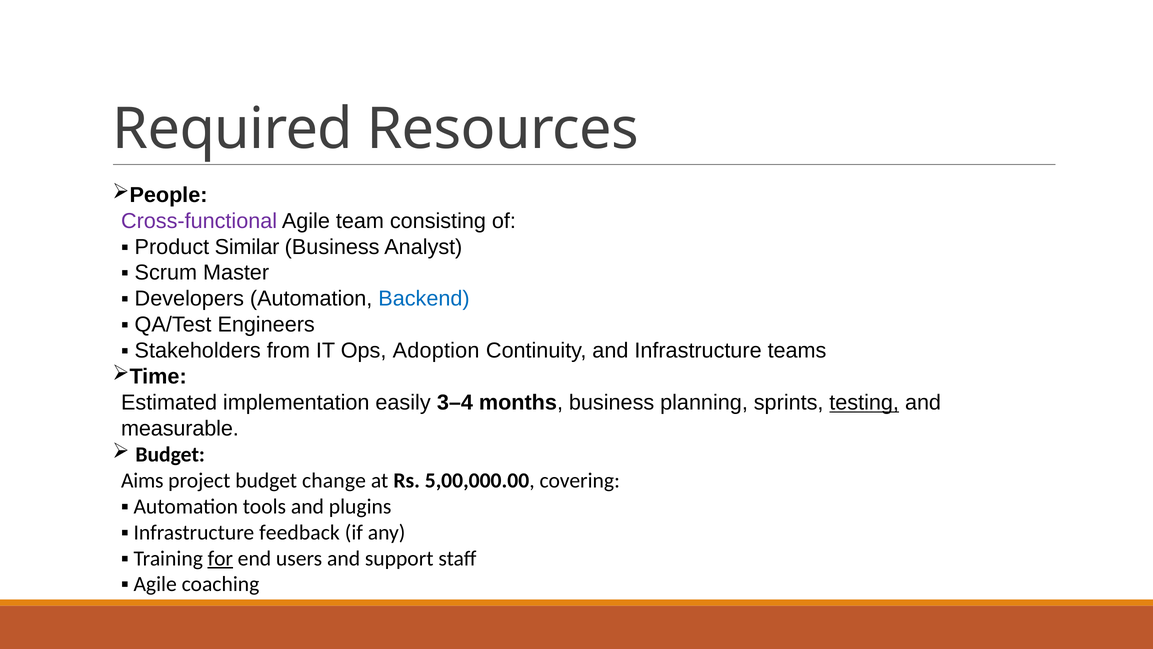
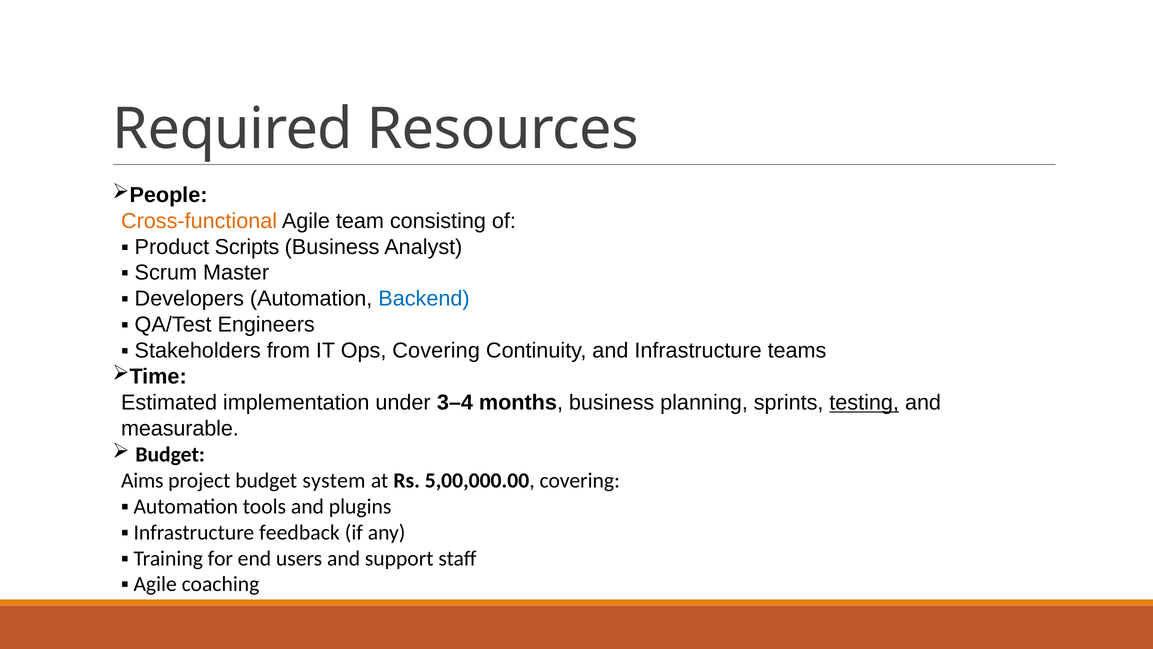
Cross-functional colour: purple -> orange (199, 221)
Similar: Similar -> Scripts (247, 247)
Ops Adoption: Adoption -> Covering (436, 350)
easily: easily -> under (403, 402)
change: change -> system (334, 480)
for underline: present -> none (220, 558)
